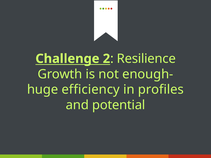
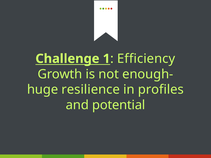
2: 2 -> 1 (106, 59)
Resilience: Resilience -> Efficiency (146, 59)
efficiency: efficiency -> resilience (91, 90)
